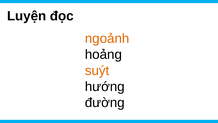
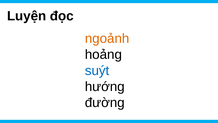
suýt colour: orange -> blue (97, 70)
